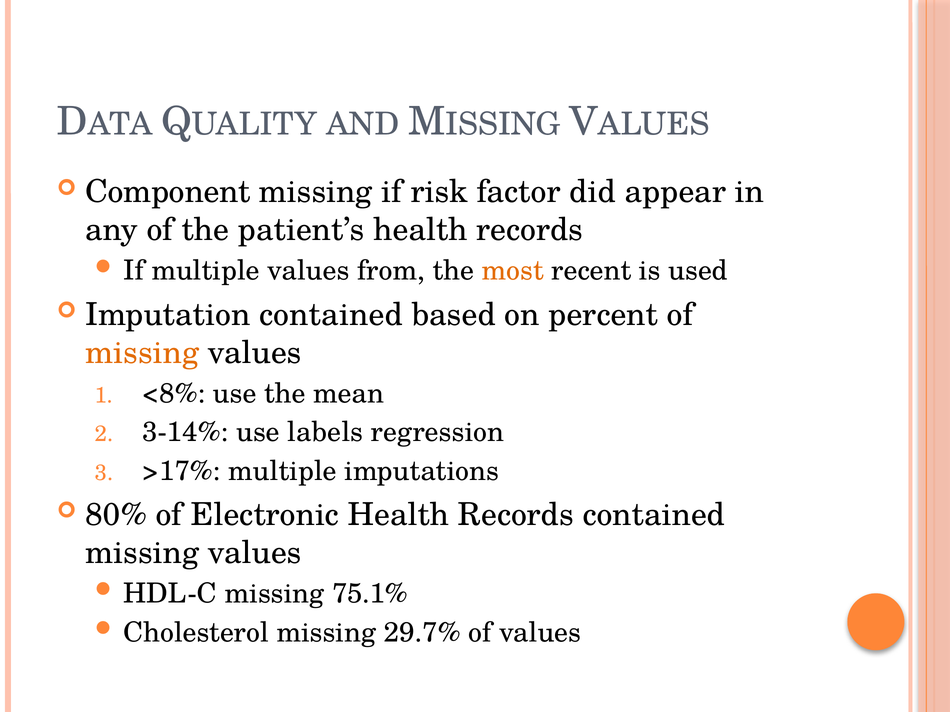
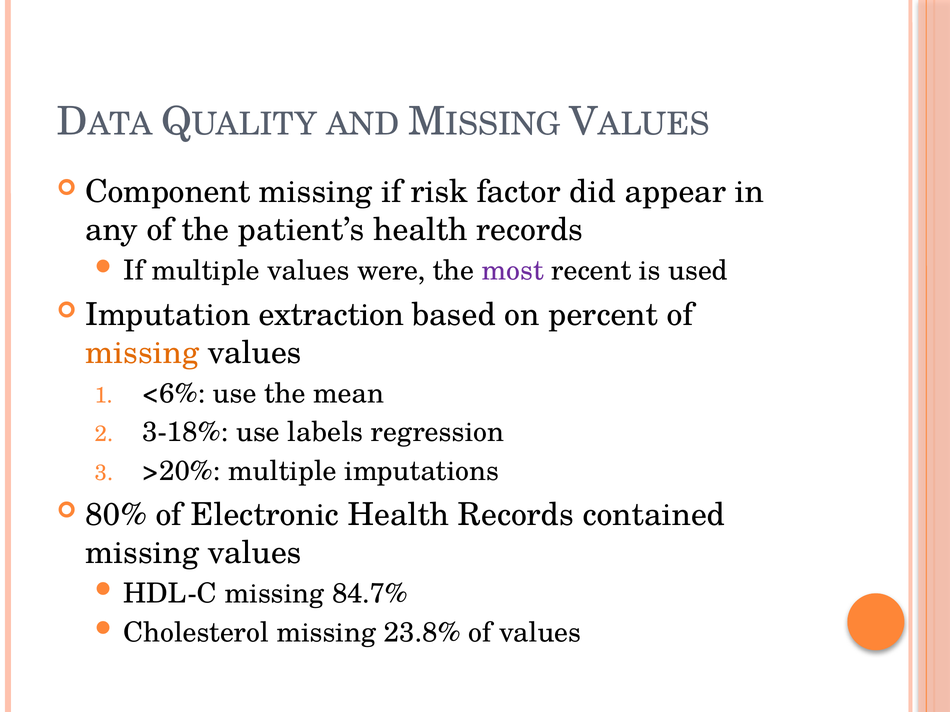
from: from -> were (391, 271)
most colour: orange -> purple (513, 271)
Imputation contained: contained -> extraction (331, 315)
<8%: <8% -> <6% (174, 394)
3-14%: 3-14% -> 3-18% (185, 433)
>17%: >17% -> >20% (182, 471)
75.1%: 75.1% -> 84.7% (370, 594)
29.7%: 29.7% -> 23.8% (422, 633)
